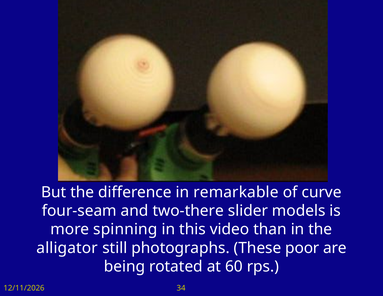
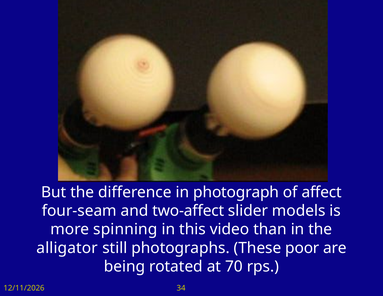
remarkable: remarkable -> photograph (236, 192)
curve: curve -> affect (322, 192)
two-there: two-there -> two-affect (188, 211)
60: 60 -> 70 (234, 267)
